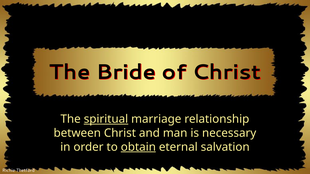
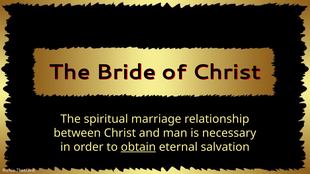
spiritual underline: present -> none (106, 119)
